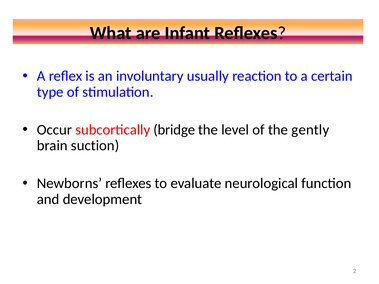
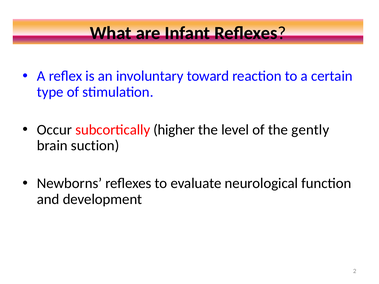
usually: usually -> toward (208, 76)
bridge: bridge -> higher (174, 130)
